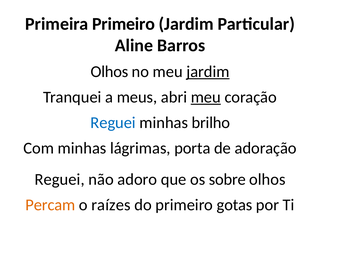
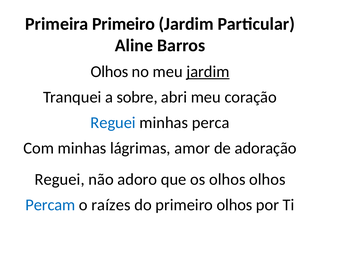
meus: meus -> sobre (137, 97)
meu underline: present -> none (206, 97)
brilho: brilho -> perca (211, 122)
porta: porta -> amor (192, 148)
os sobre: sobre -> olhos (227, 179)
Percam colour: orange -> blue (50, 204)
primeiro gotas: gotas -> olhos (234, 204)
